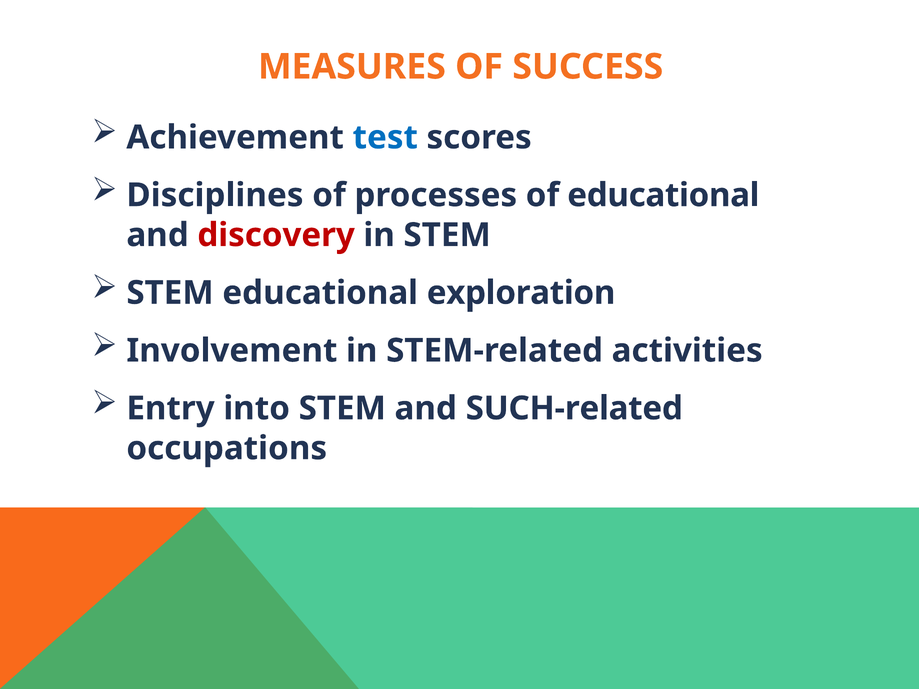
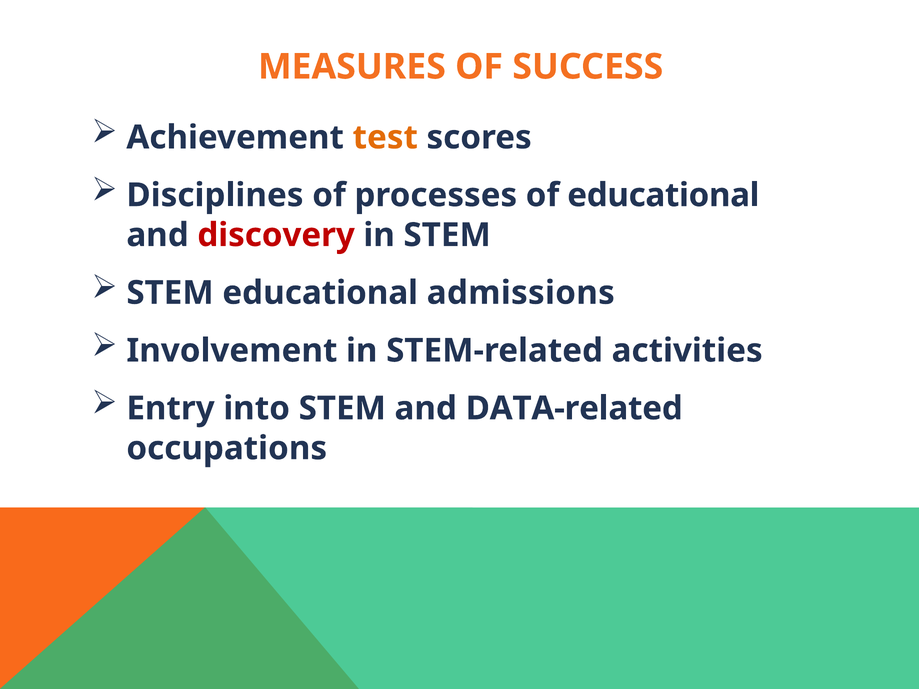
test colour: blue -> orange (385, 138)
exploration: exploration -> admissions (521, 293)
SUCH-related: SUCH-related -> DATA-related (574, 409)
